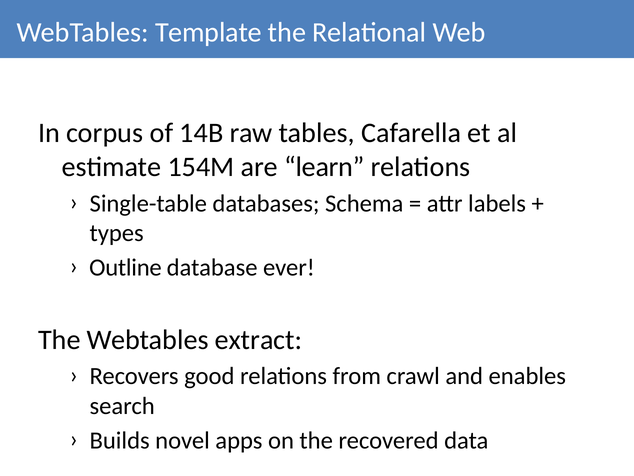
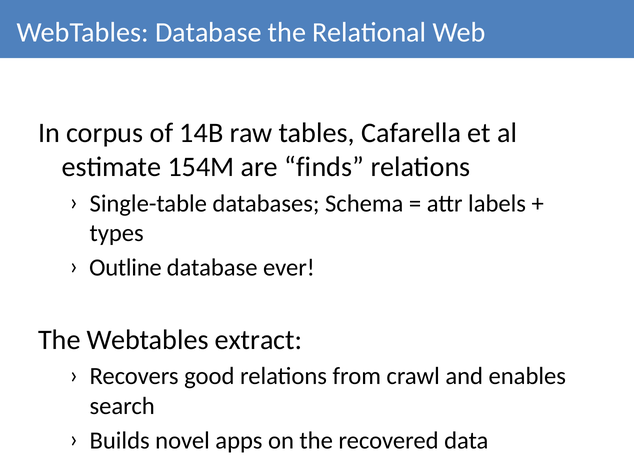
WebTables Template: Template -> Database (208, 33)
learn: learn -> finds (324, 167)
